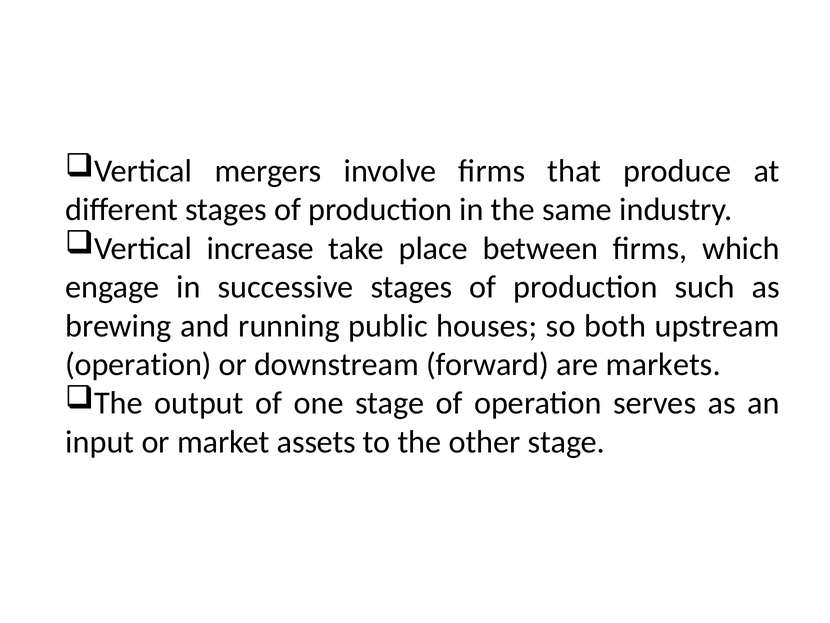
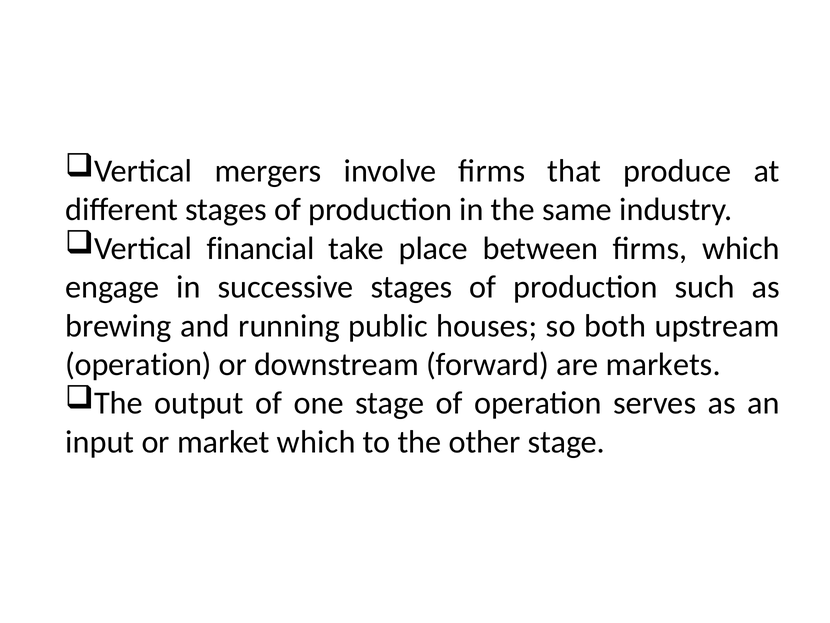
increase: increase -> financial (260, 248)
market assets: assets -> which (316, 442)
